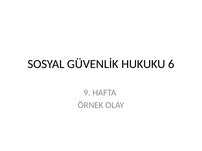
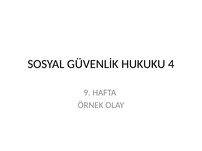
6: 6 -> 4 (171, 64)
